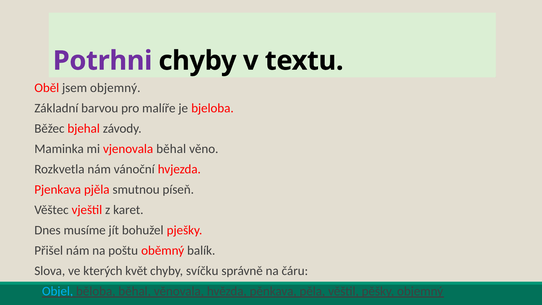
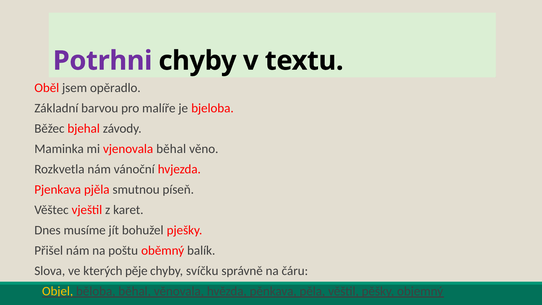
jsem objemný: objemný -> opěradlo (115, 88)
květ: květ -> pěje (136, 271)
Objel colour: light blue -> yellow (58, 291)
